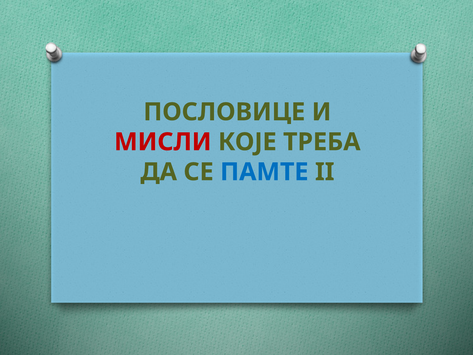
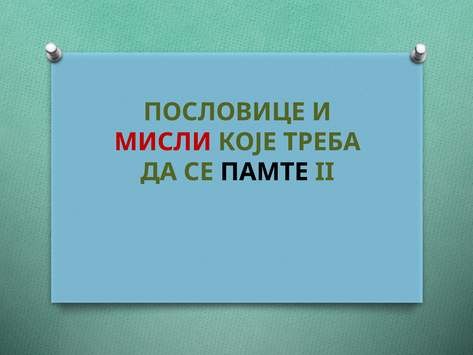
ПАМТЕ colour: blue -> black (264, 172)
